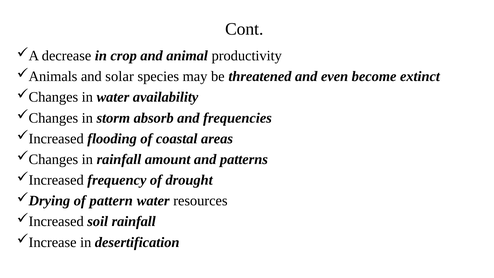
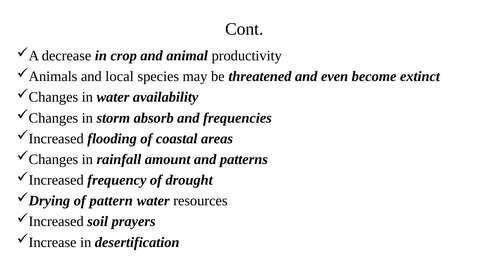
solar: solar -> local (120, 76)
soil rainfall: rainfall -> prayers (134, 221)
